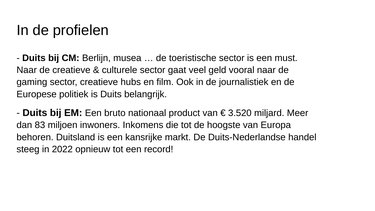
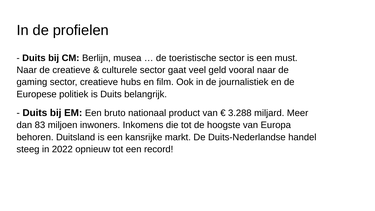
3.520: 3.520 -> 3.288 (240, 113)
